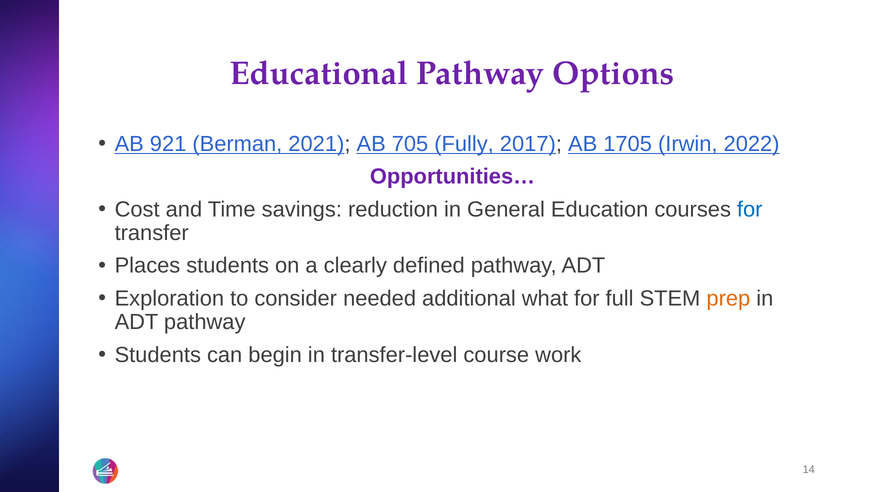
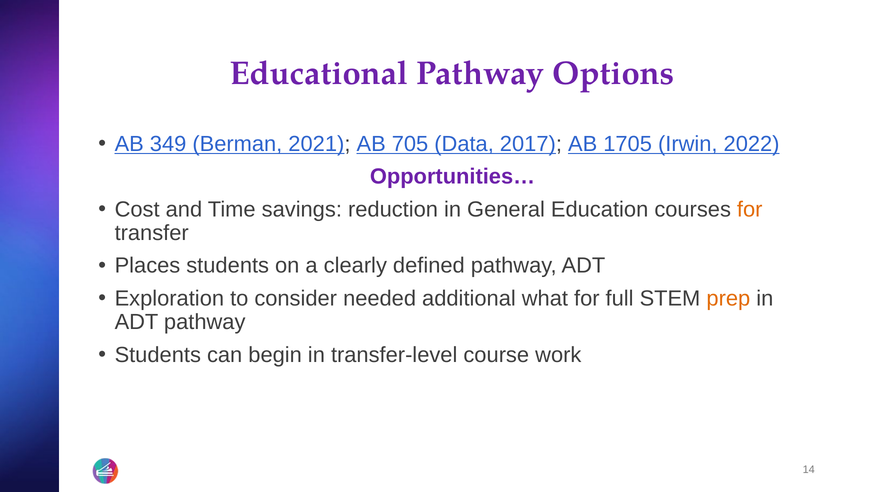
921: 921 -> 349 (168, 144)
Fully: Fully -> Data (464, 144)
for colour: blue -> orange (750, 209)
